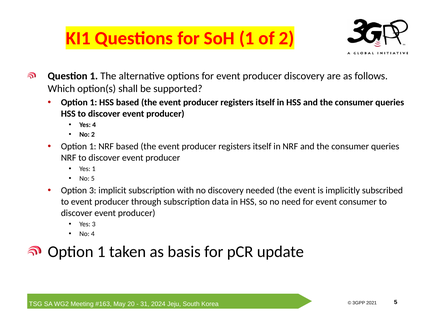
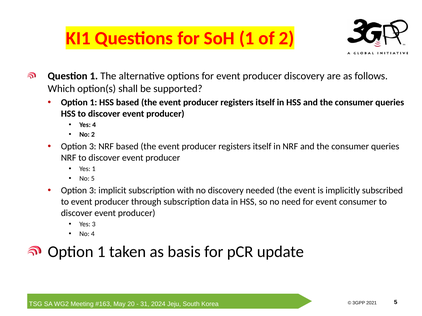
1: 1 -> 3 (93, 147)
